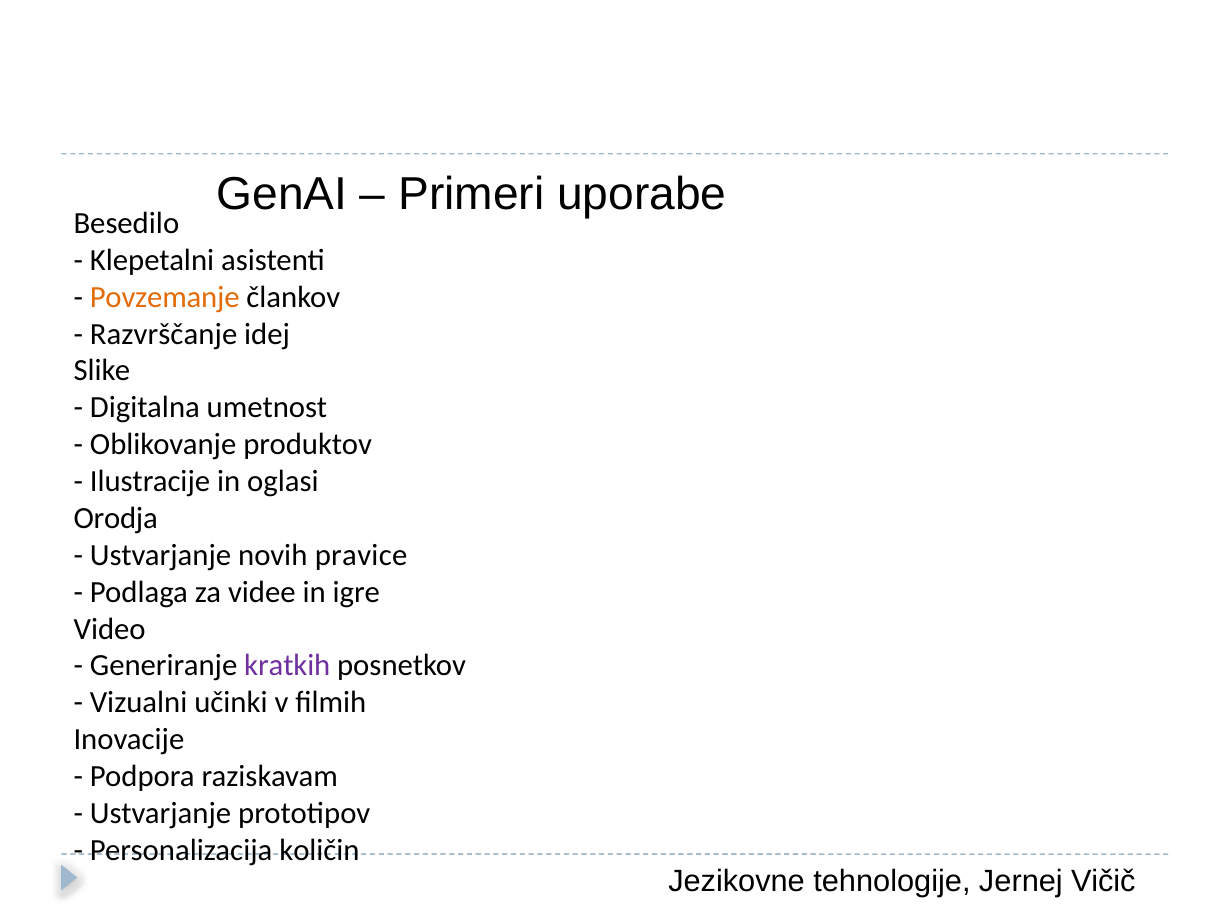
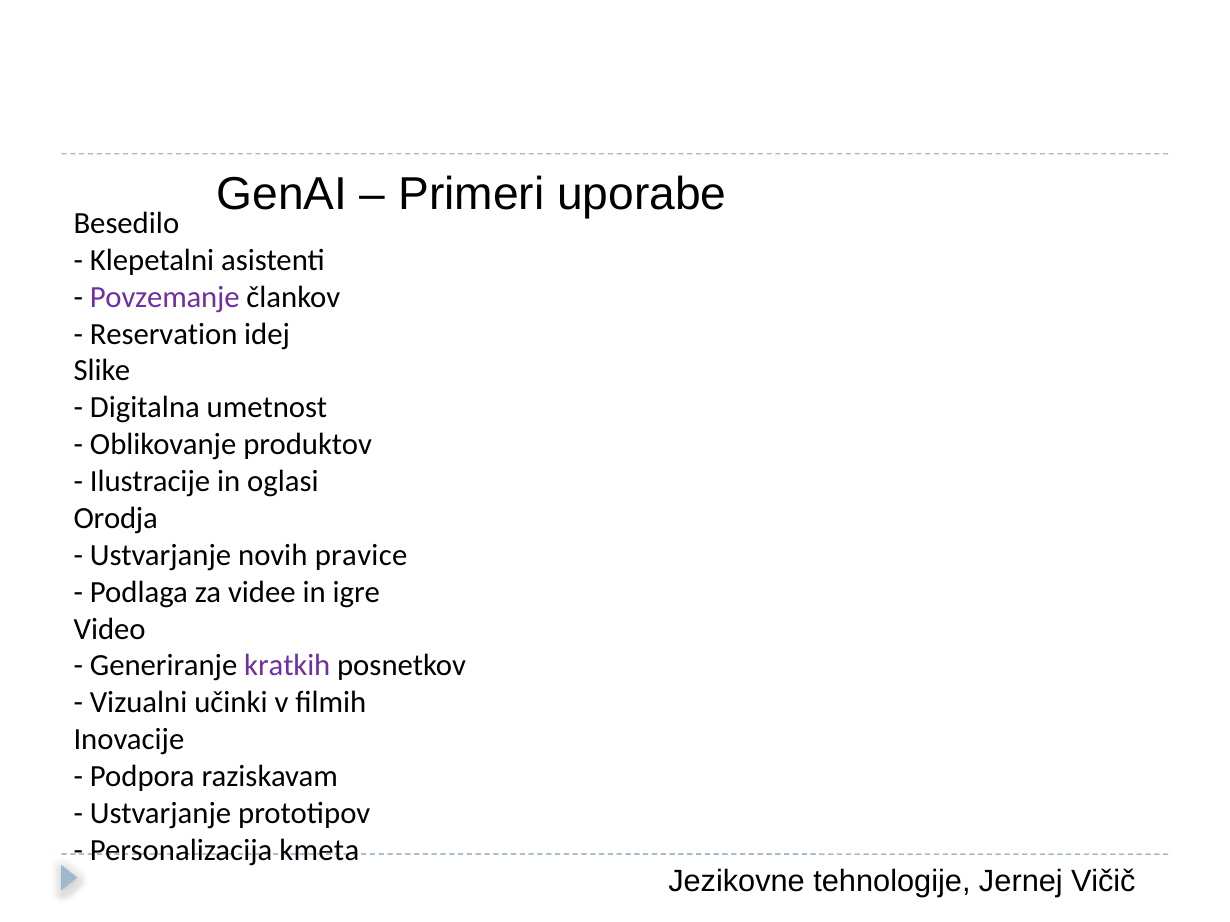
Povzemanje colour: orange -> purple (165, 297)
Razvrščanje: Razvrščanje -> Reservation (164, 334)
količin: količin -> kmeta (319, 851)
